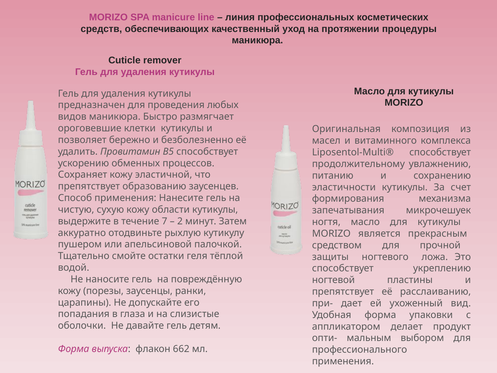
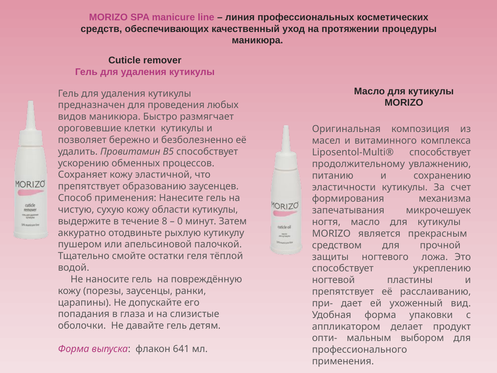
7: 7 -> 8 (165, 221)
2: 2 -> 0 (180, 221)
662: 662 -> 641 (181, 349)
